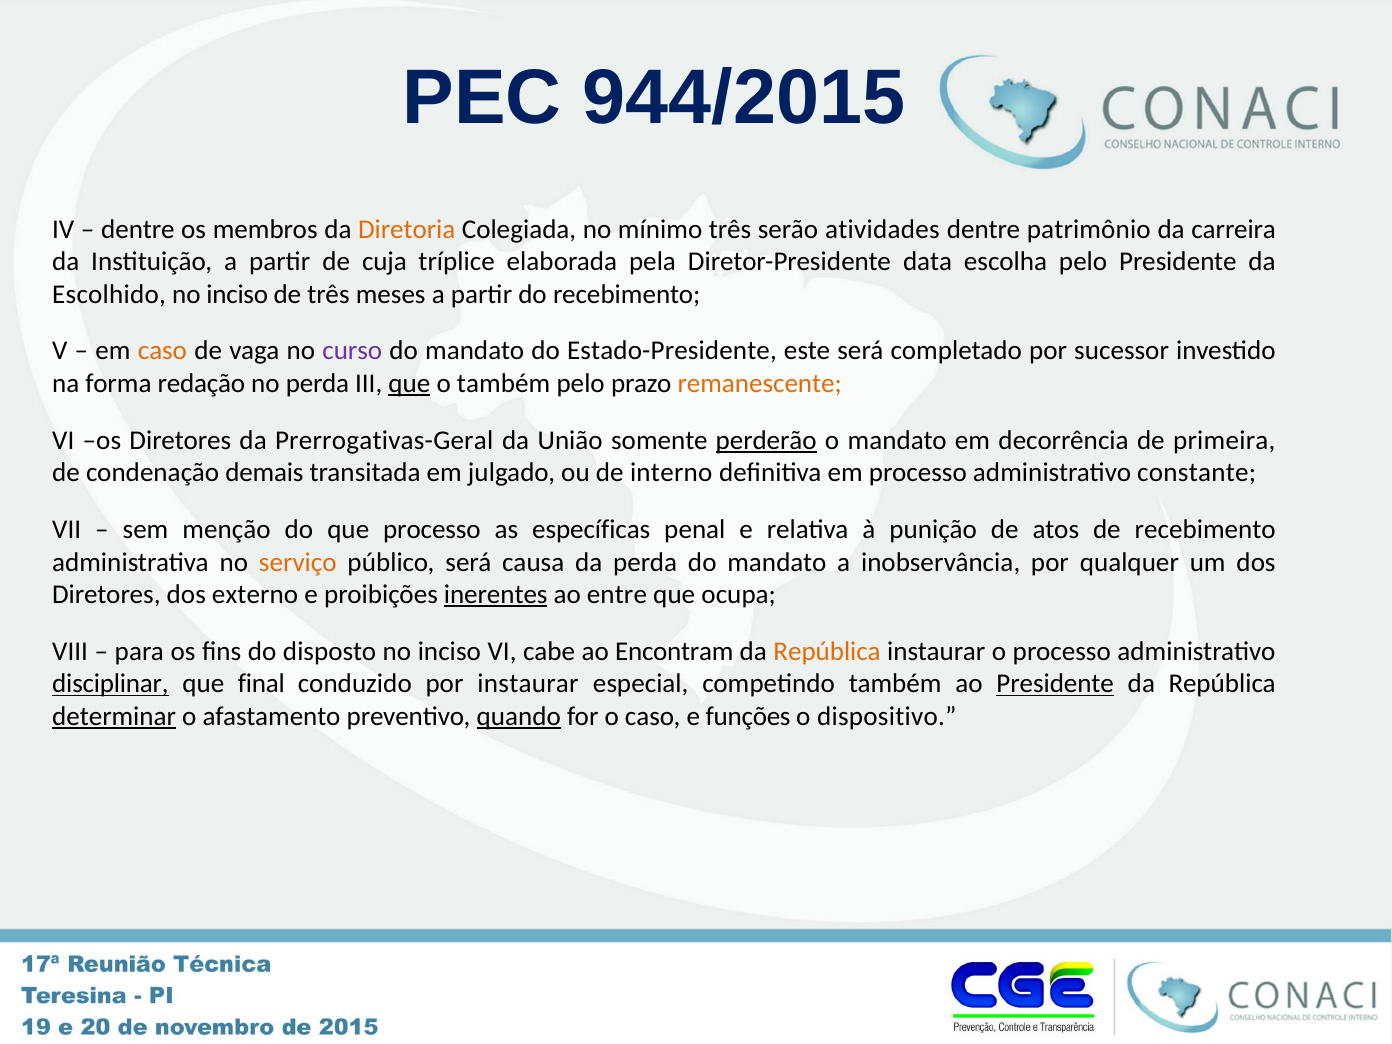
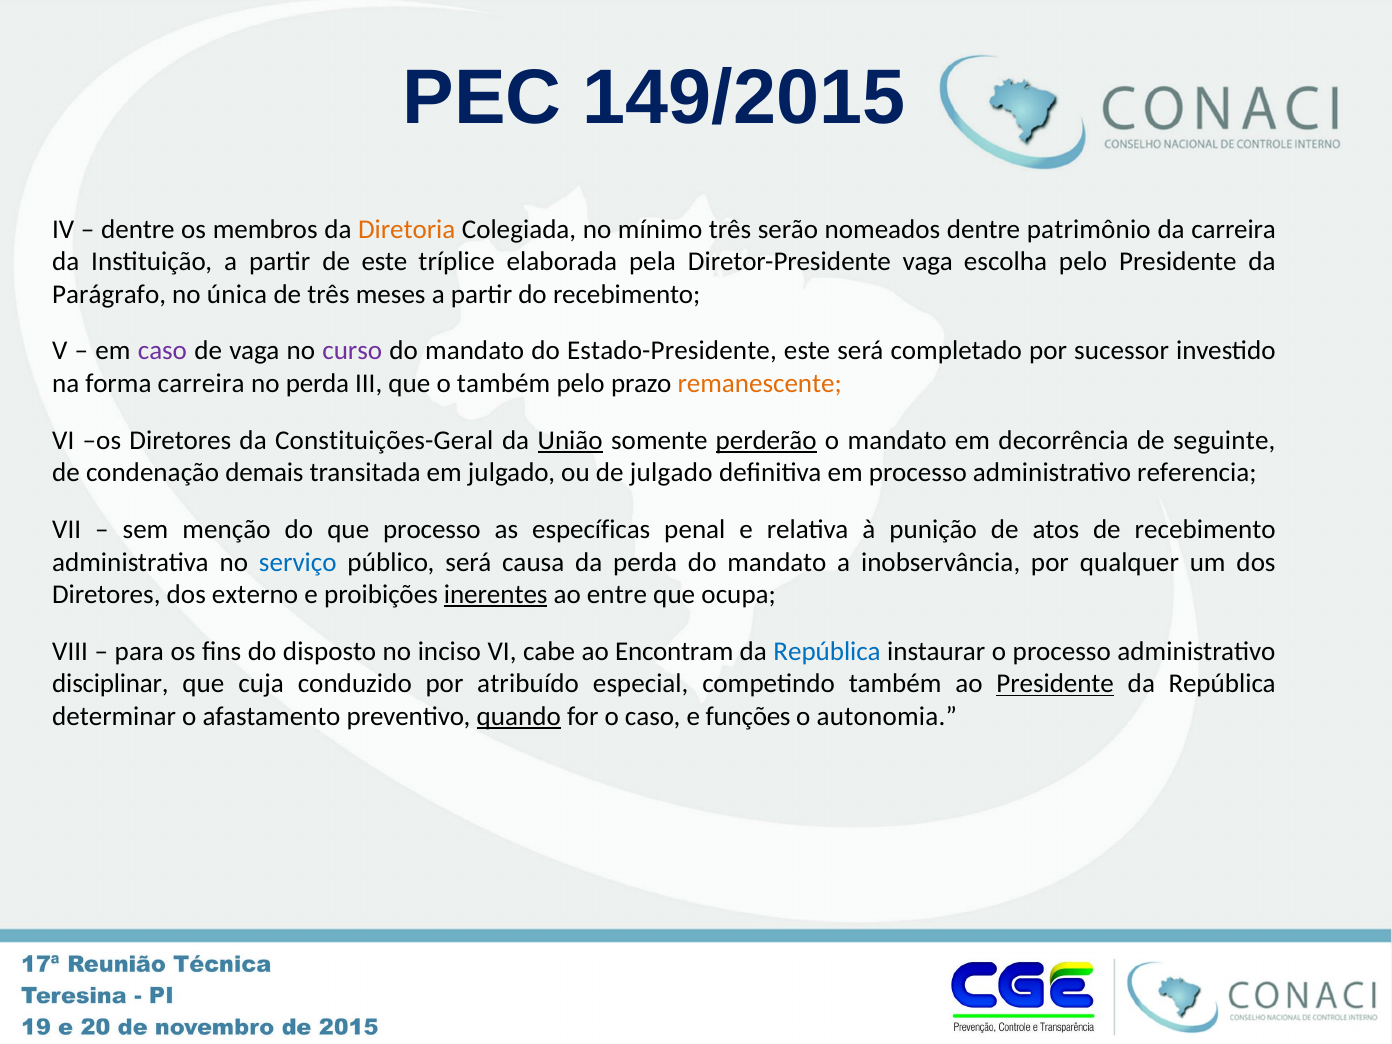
944/2015: 944/2015 -> 149/2015 (744, 98)
atividades: atividades -> nomeados (882, 229)
de cuja: cuja -> este (384, 262)
Diretor-Presidente data: data -> vaga (928, 262)
Escolhido: Escolhido -> Parágrafo (109, 294)
inciso: inciso -> única (237, 294)
caso colour: orange -> purple (162, 351)
forma redação: redação -> carreira (201, 384)
que underline: present -> none (409, 384)
Prerrogativas-Geral: Prerrogativas-Geral -> Constituições-Geral (384, 440)
União underline: none -> present (570, 440)
primeira: primeira -> seguinte (1224, 440)
de interno: interno -> julgado (671, 473)
constante: constante -> referencia (1197, 473)
serviço colour: orange -> blue (298, 562)
República colour: orange -> blue (827, 651)
disciplinar underline: present -> none (110, 684)
final: final -> cuja (261, 684)
por instaurar: instaurar -> atribuído (528, 684)
determinar underline: present -> none (114, 716)
dispositivo: dispositivo -> autonomia (887, 716)
